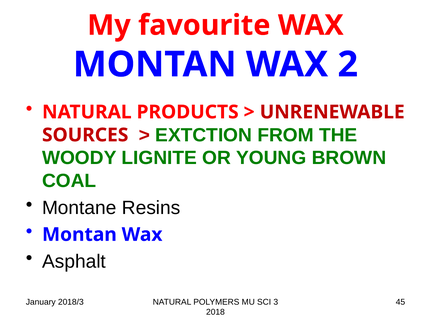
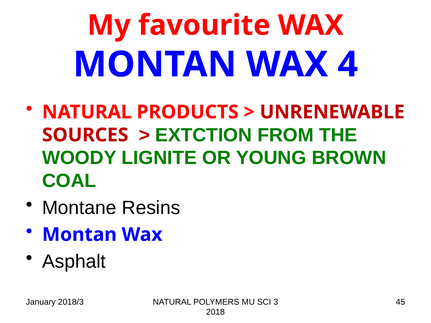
2: 2 -> 4 (348, 65)
